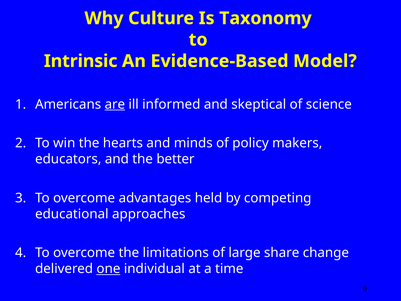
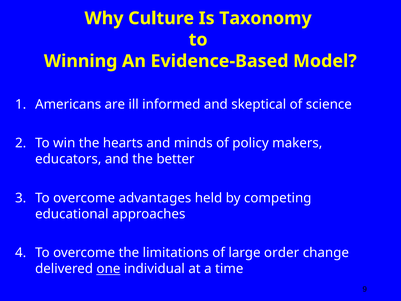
Intrinsic: Intrinsic -> Winning (81, 61)
are underline: present -> none (115, 104)
share: share -> order (282, 253)
